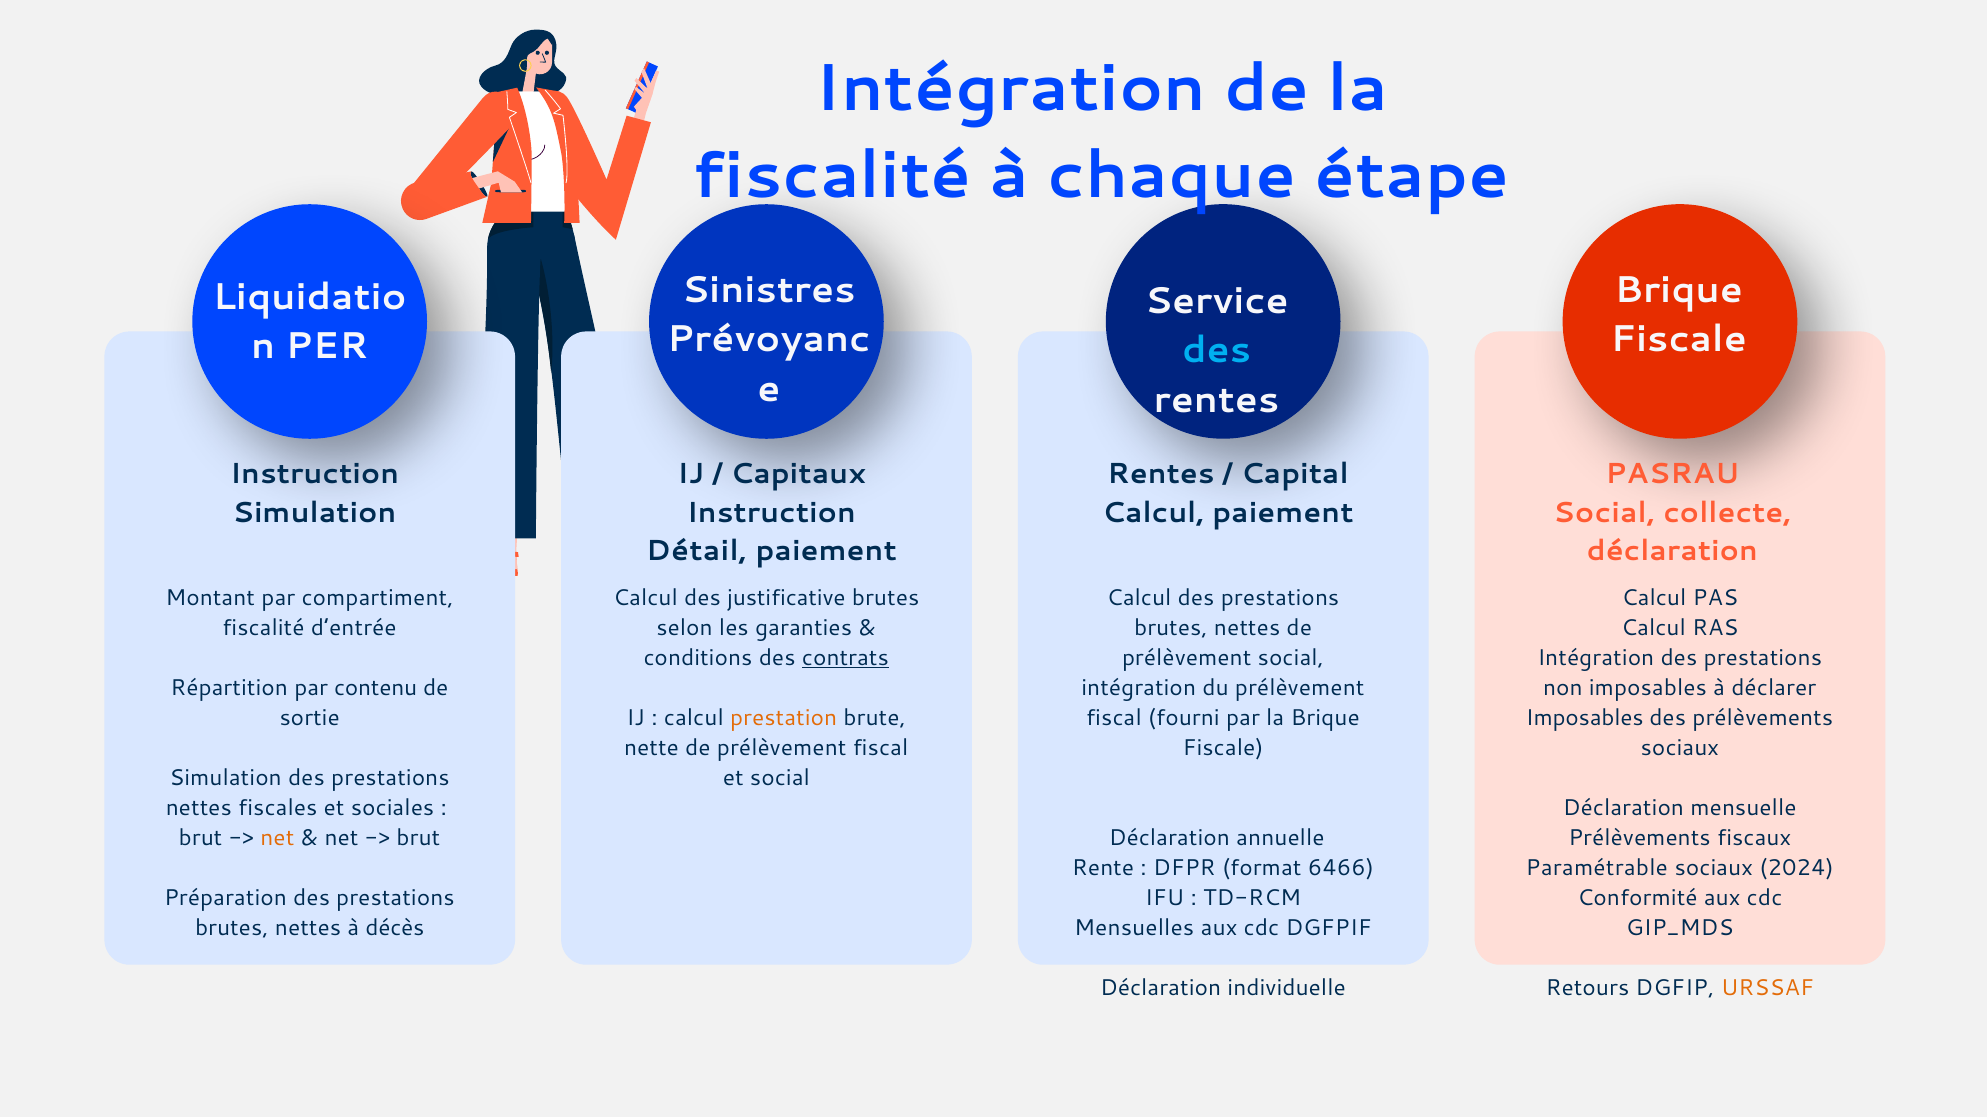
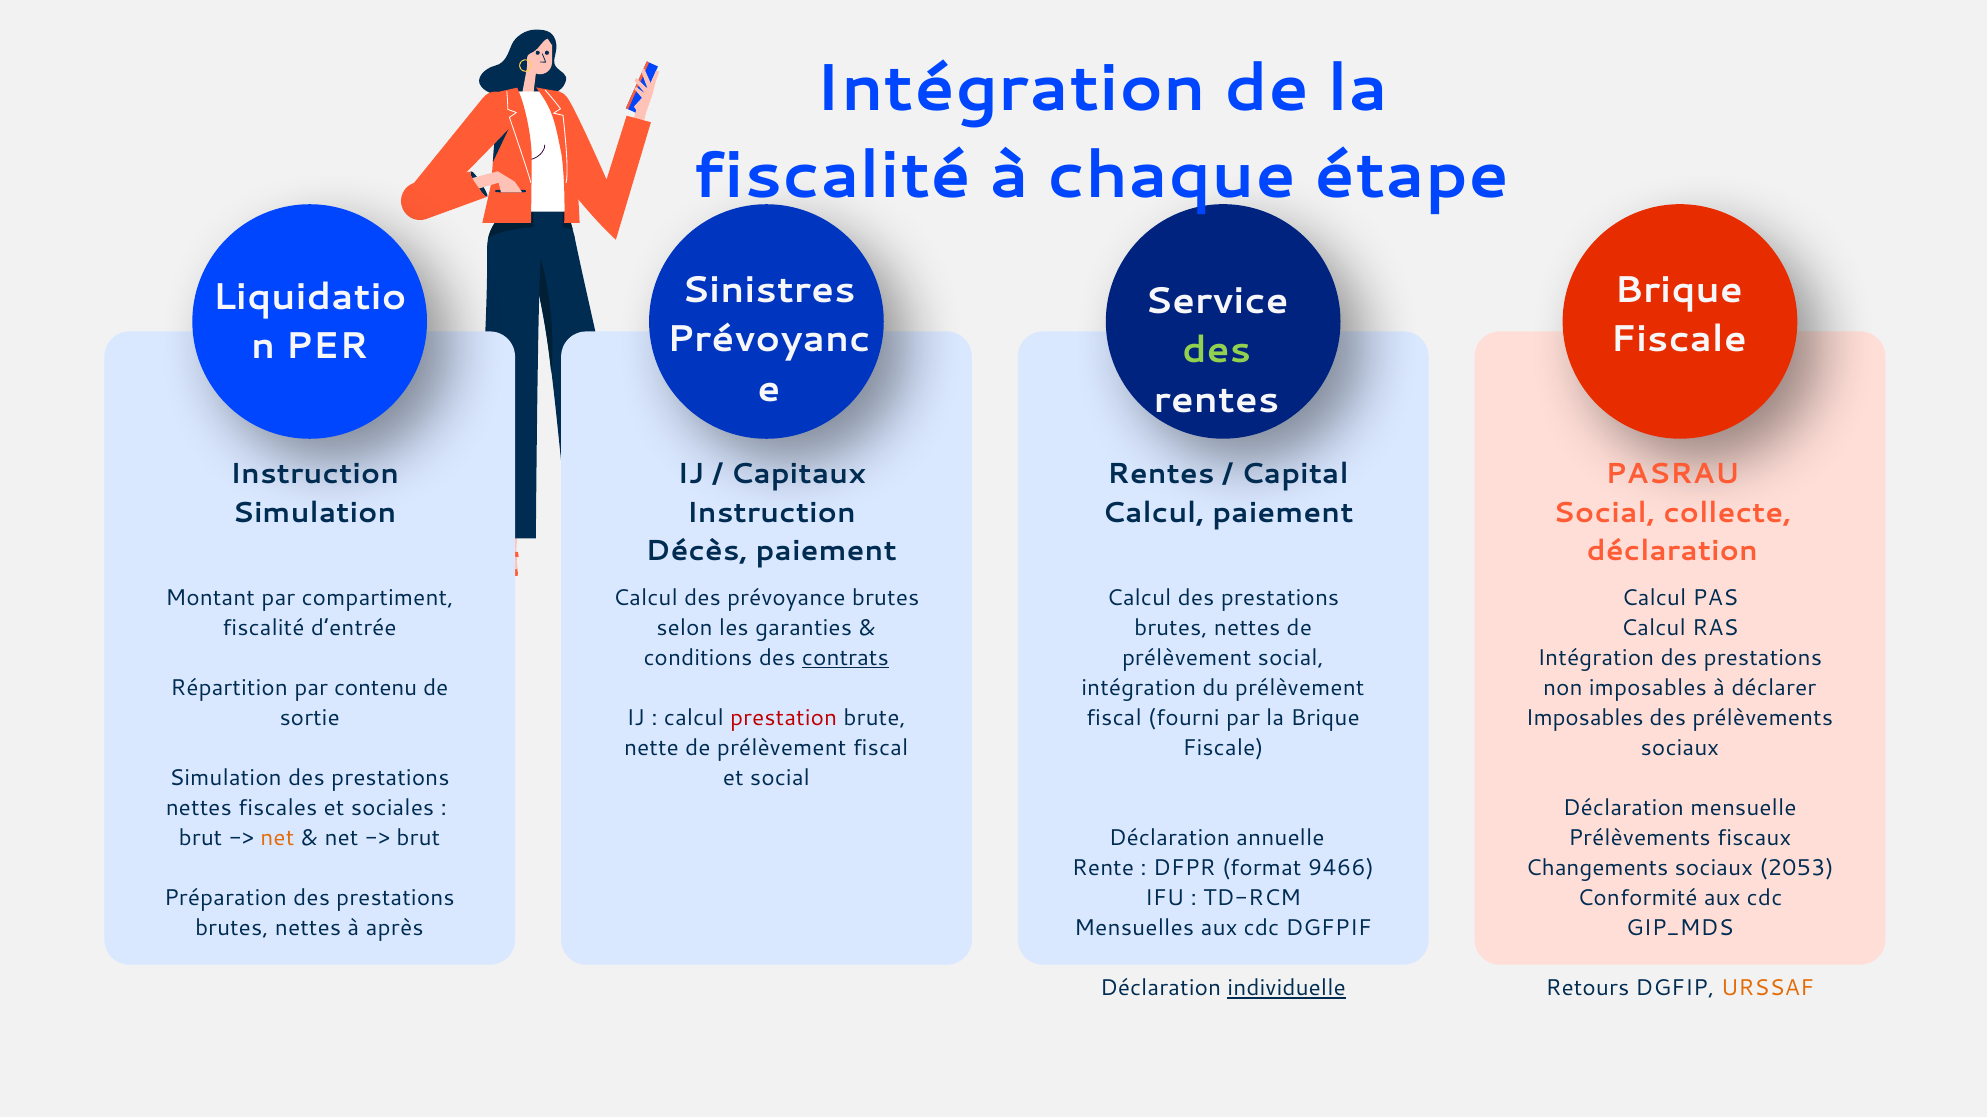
des colour: light blue -> light green (1217, 351)
Détail: Détail -> Décès (697, 551)
justificative: justificative -> prévoyance (786, 598)
prestation colour: orange -> red (784, 718)
6466: 6466 -> 9466 (1341, 869)
Paramétrable: Paramétrable -> Changements (1597, 869)
2024: 2024 -> 2053 (1797, 869)
décès: décès -> après (395, 929)
individuelle underline: none -> present (1287, 989)
